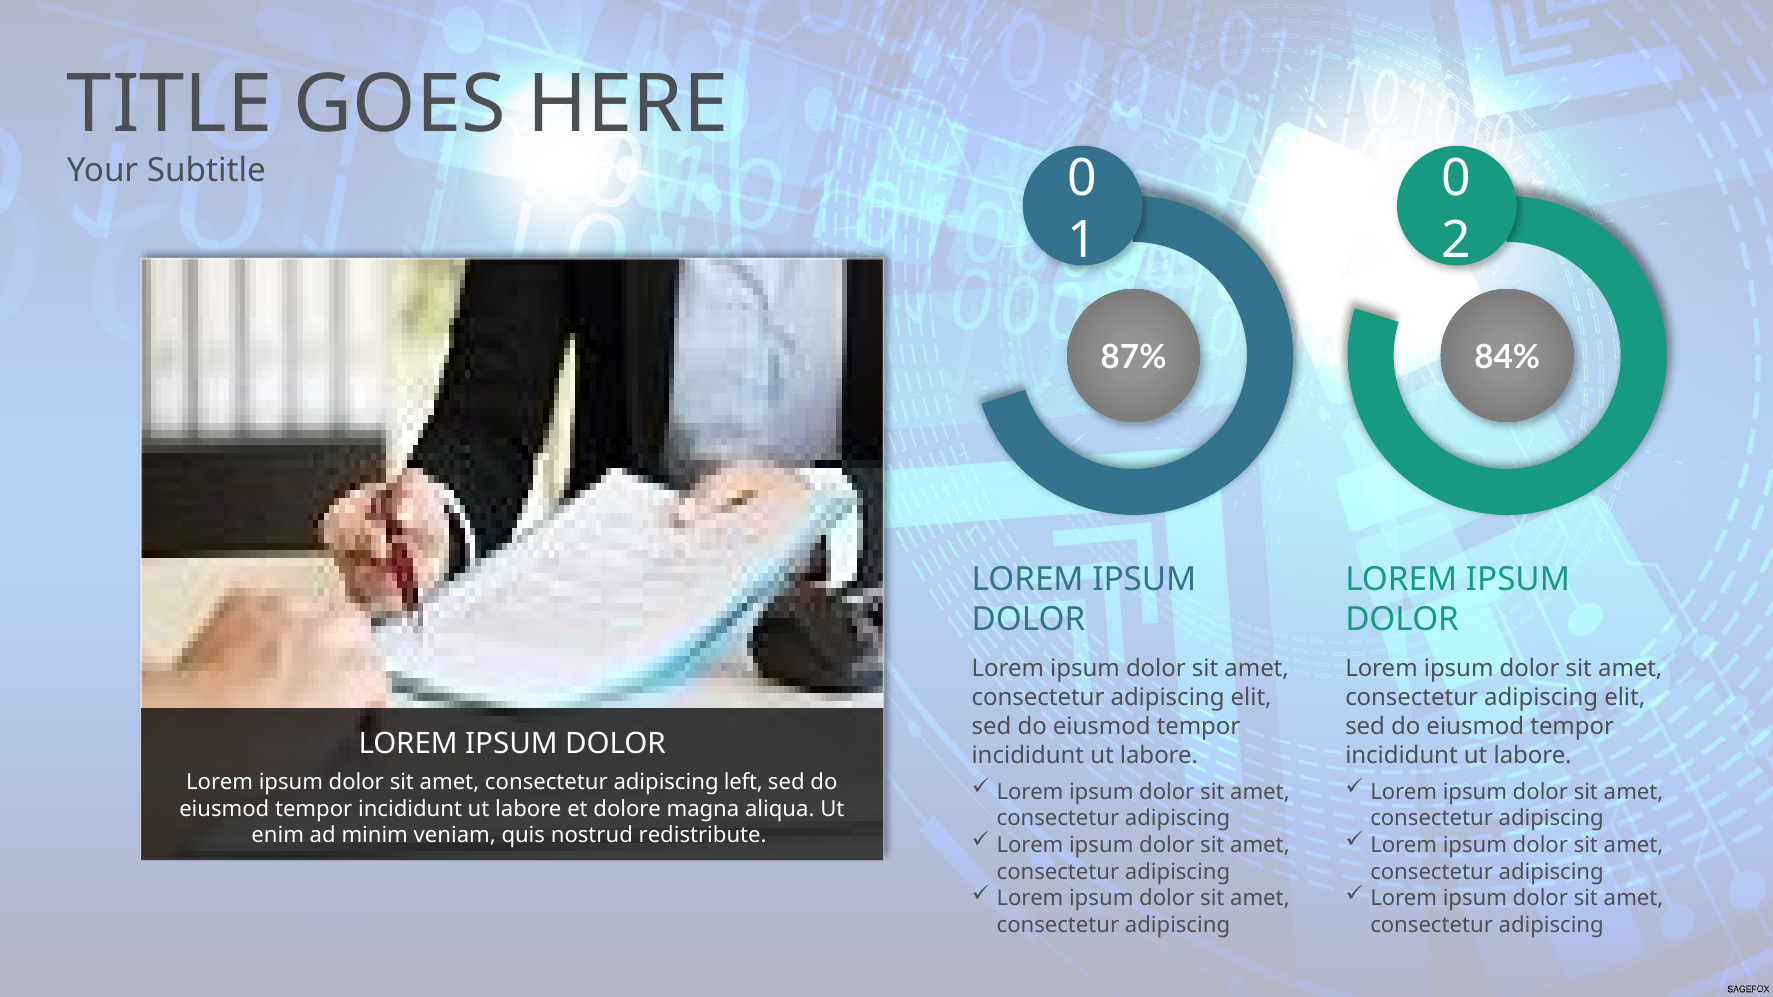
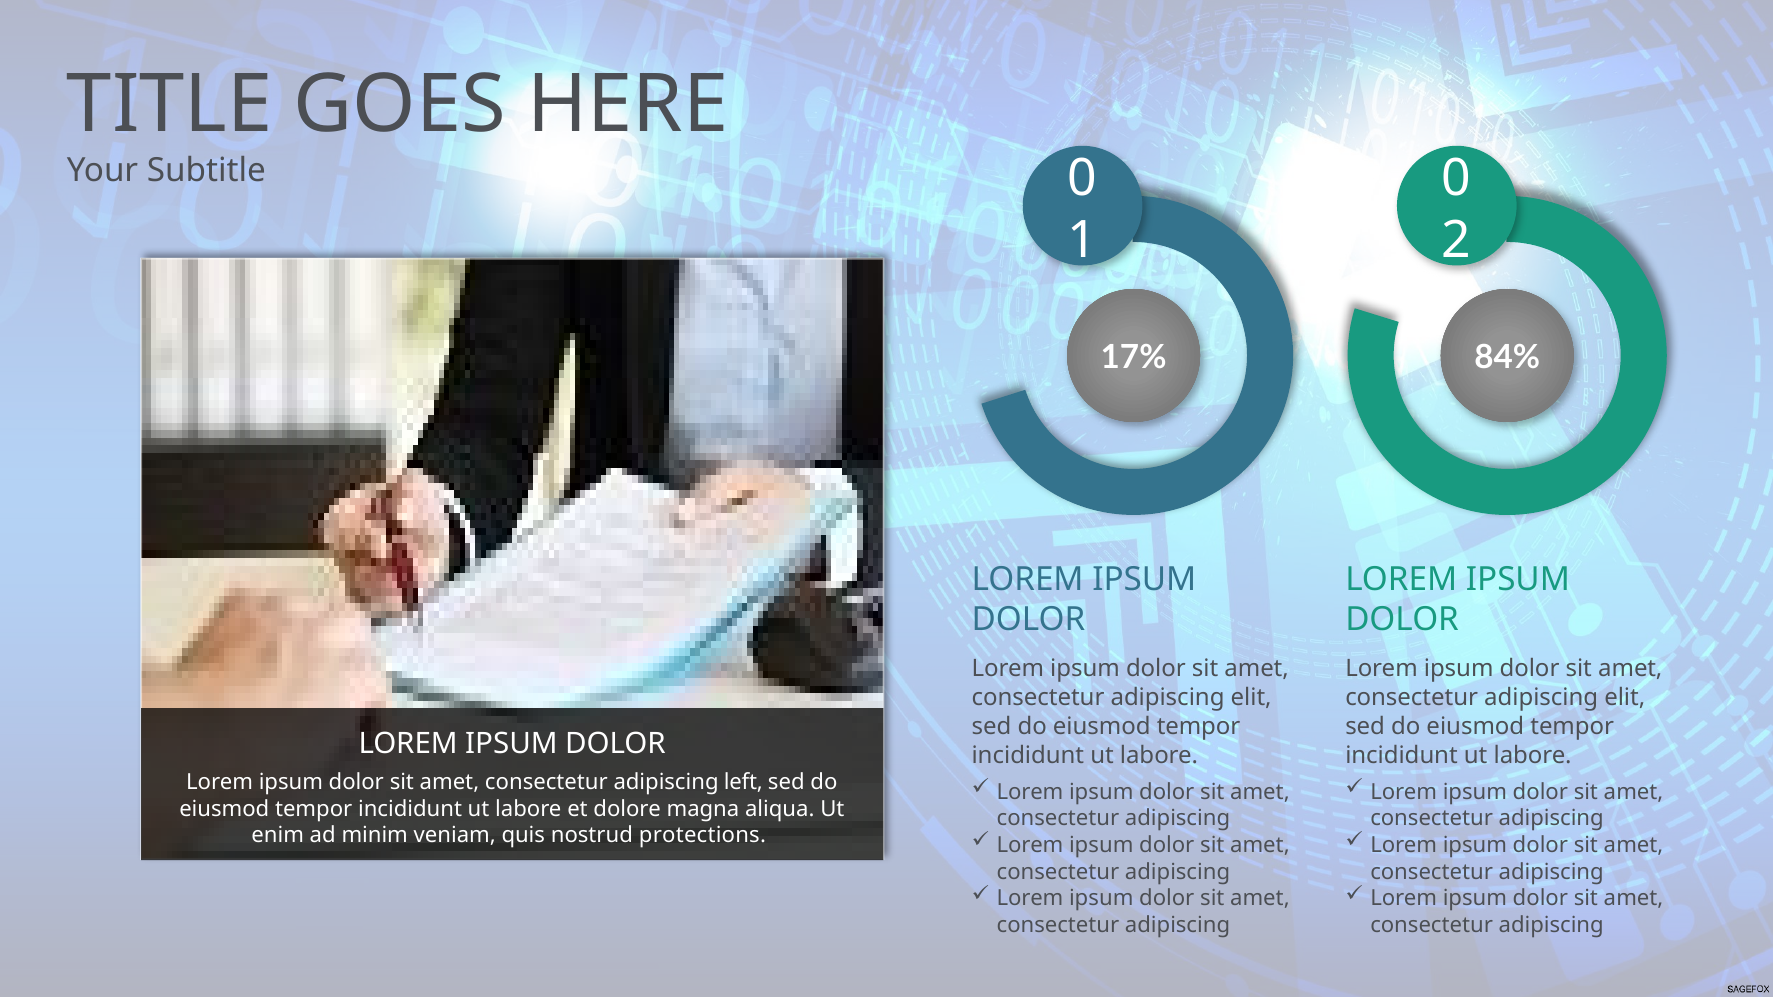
87%: 87% -> 17% (1134, 358)
redistribute: redistribute -> protections (702, 836)
